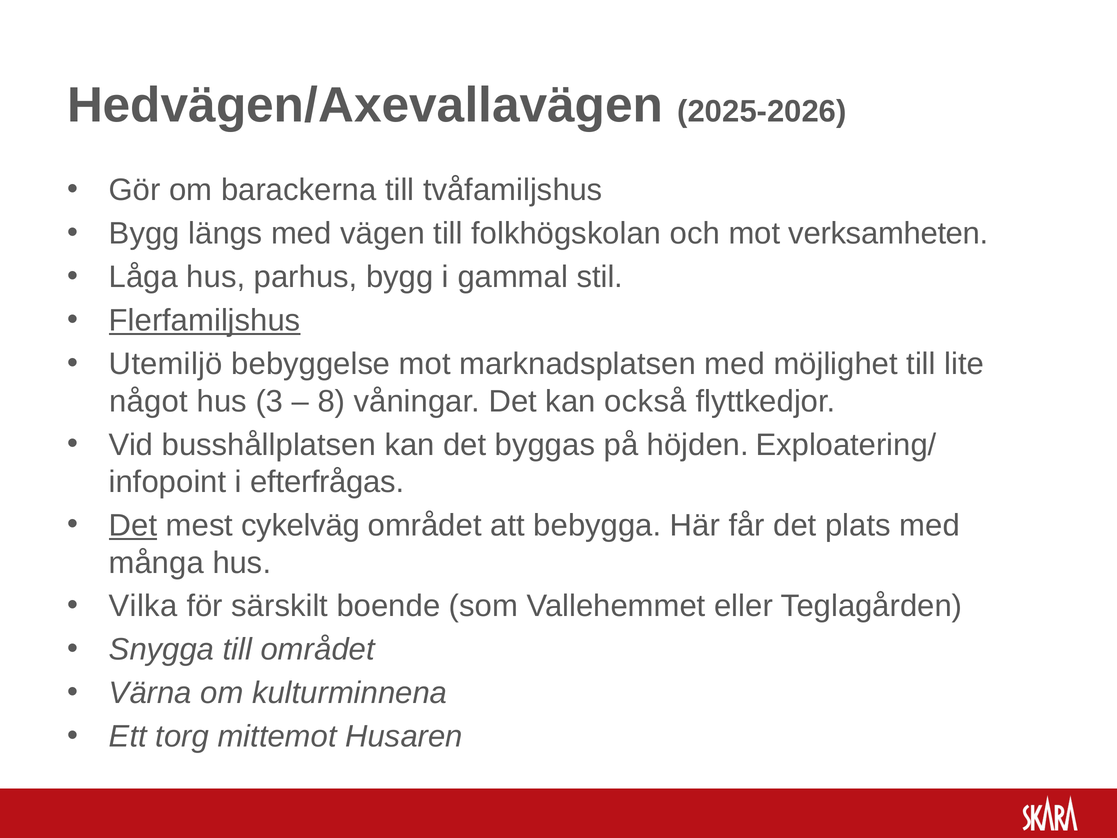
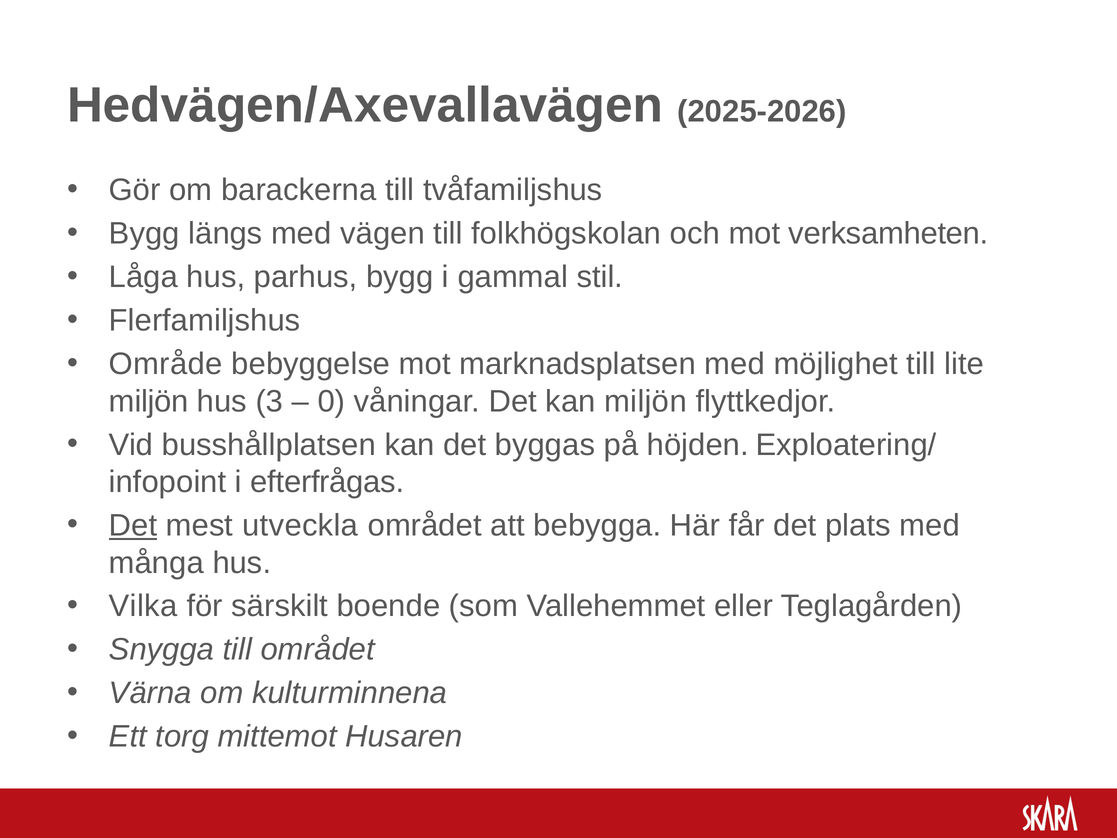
Flerfamiljshus underline: present -> none (205, 321)
Utemiljö: Utemiljö -> Område (166, 364)
något: något -> miljön (149, 401)
8: 8 -> 0 (332, 401)
kan också: också -> miljön (646, 401)
cykelväg: cykelväg -> utveckla (300, 525)
